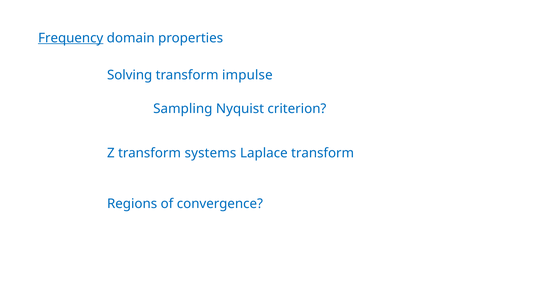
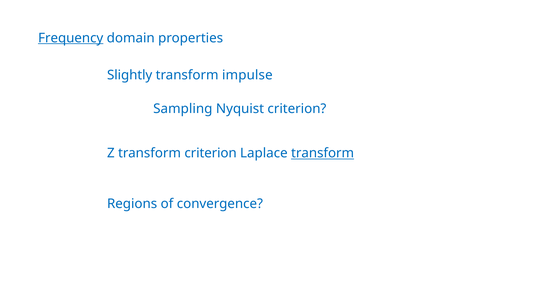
Solving: Solving -> Slightly (130, 75)
transform systems: systems -> criterion (211, 153)
transform underline: none -> present (323, 153)
